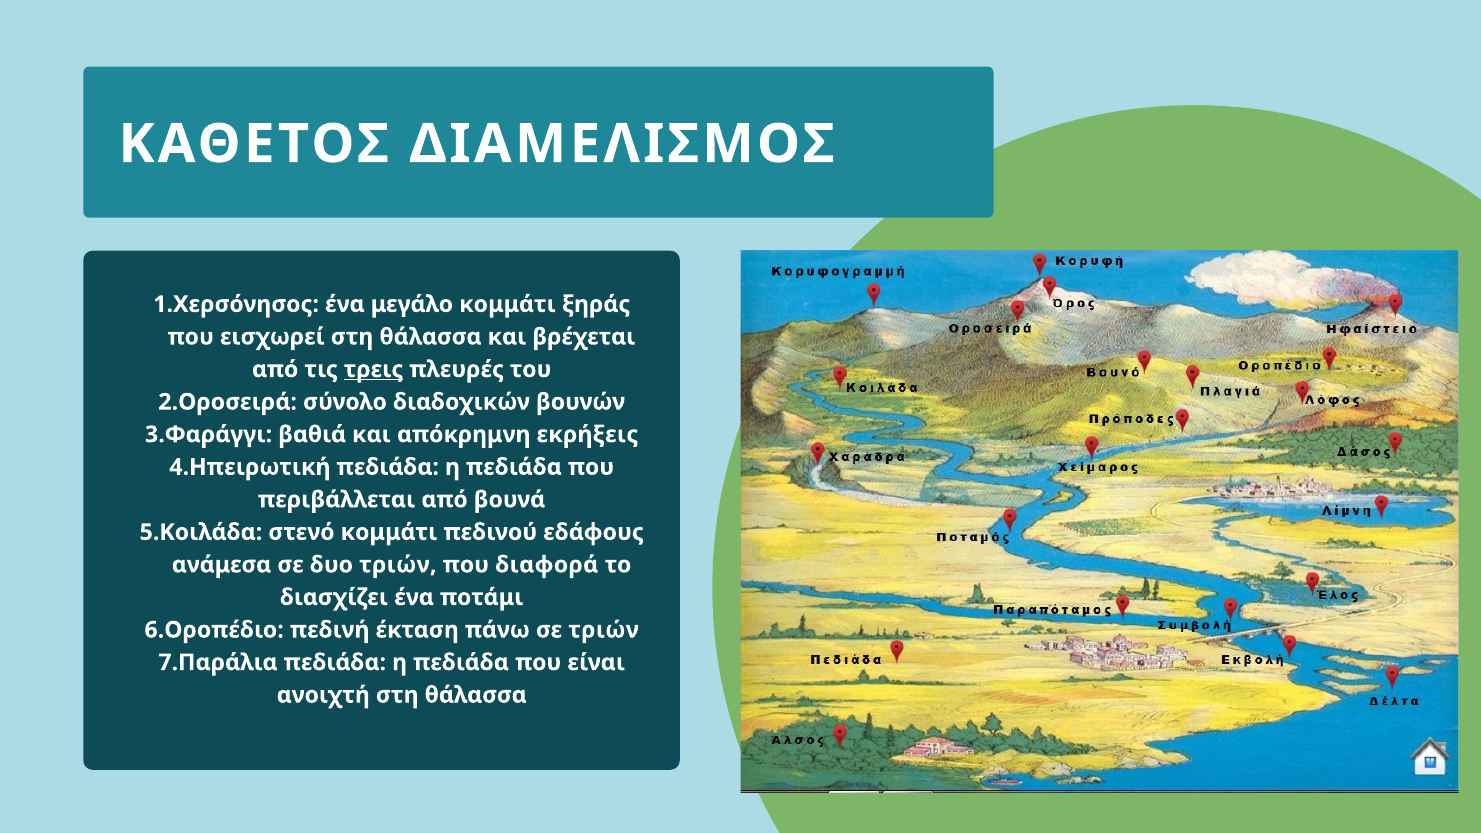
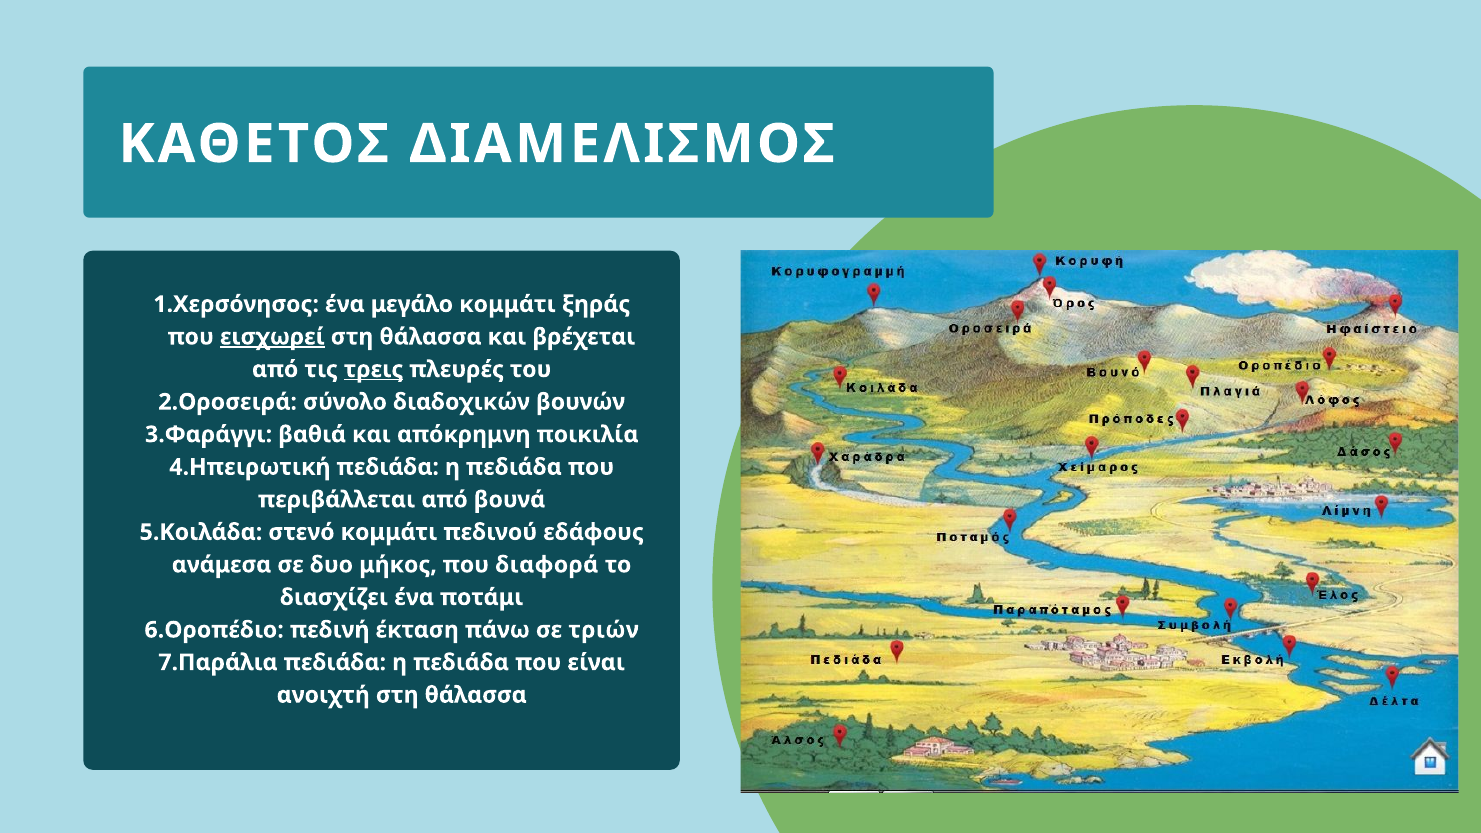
εισχωρεί underline: none -> present (272, 337)
εκρήξεις: εκρήξεις -> ποικιλία (588, 435)
δυο τριών: τριών -> μήκος (398, 565)
